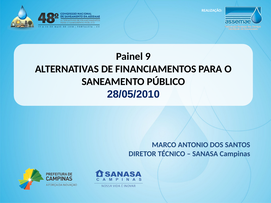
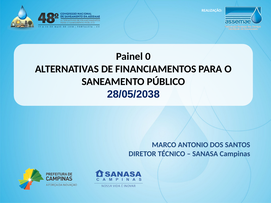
9: 9 -> 0 (148, 56)
28/05/2010: 28/05/2010 -> 28/05/2038 (133, 94)
